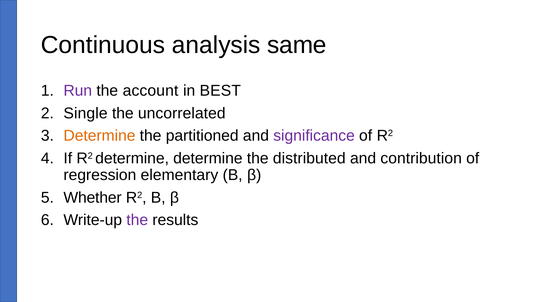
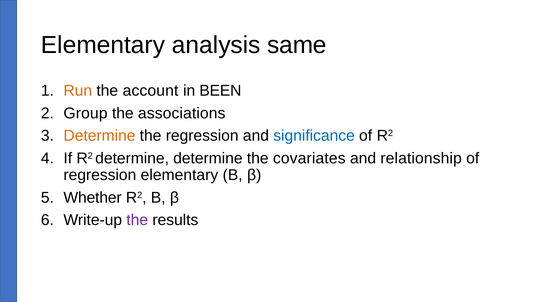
Continuous: Continuous -> Elementary (103, 45)
Run colour: purple -> orange (78, 91)
BEST: BEST -> BEEN (220, 91)
Single: Single -> Group (86, 113)
uncorrelated: uncorrelated -> associations (182, 113)
the partitioned: partitioned -> regression (202, 135)
significance colour: purple -> blue (314, 135)
distributed: distributed -> covariates (309, 158)
contribution: contribution -> relationship (421, 158)
